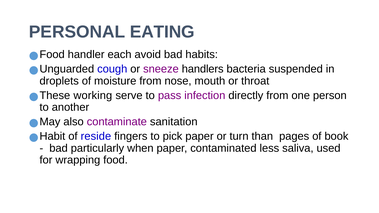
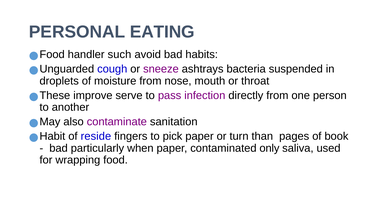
each: each -> such (119, 55)
handlers: handlers -> ashtrays (203, 69)
working: working -> improve (93, 95)
less: less -> only (269, 148)
